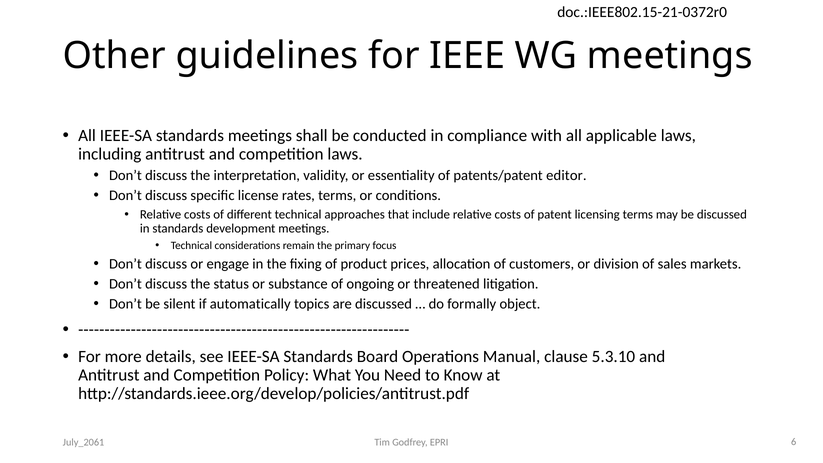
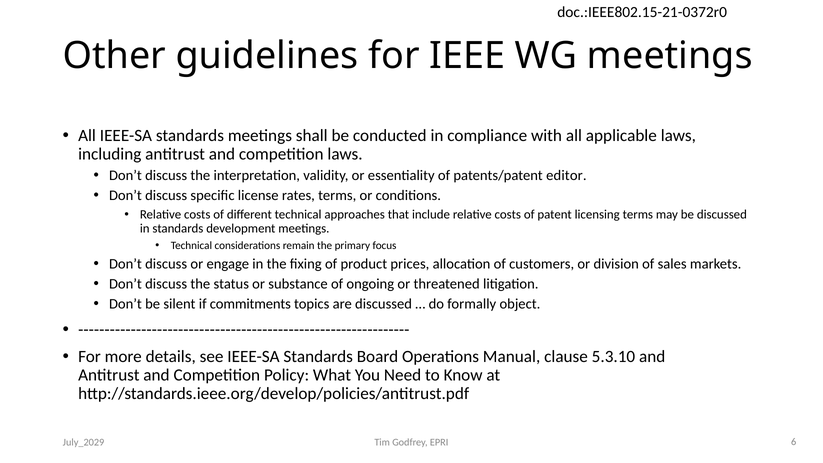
automatically: automatically -> commitments (250, 304)
July_2061: July_2061 -> July_2029 (84, 442)
